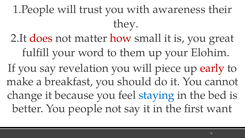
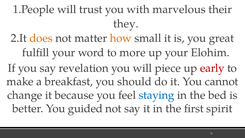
awareness: awareness -> marvelous (179, 9)
does colour: red -> orange (41, 38)
how colour: red -> orange (121, 38)
them: them -> more (133, 53)
people: people -> guided (85, 109)
want: want -> spirit (219, 109)
